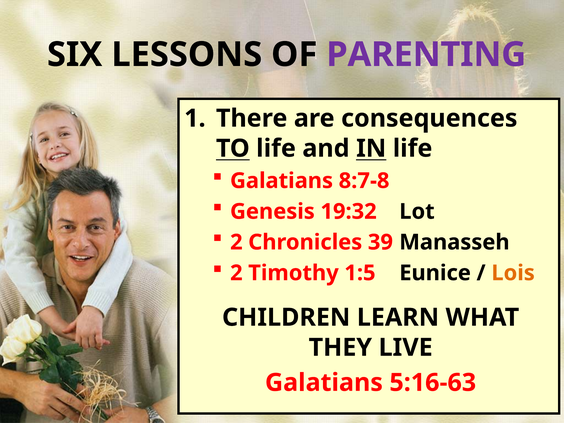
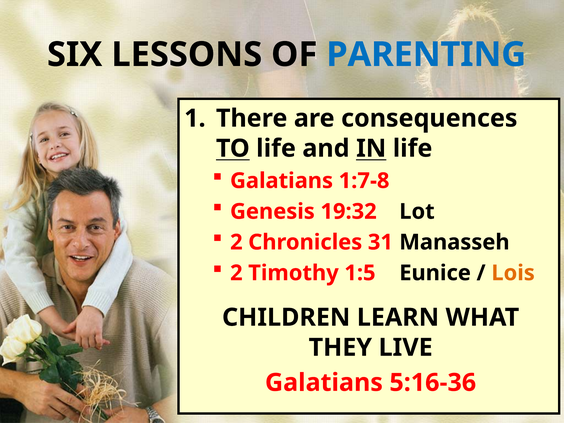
PARENTING colour: purple -> blue (426, 55)
8:7-8: 8:7-8 -> 1:7-8 (364, 181)
39: 39 -> 31 (380, 242)
5:16-63: 5:16-63 -> 5:16-36 (433, 383)
